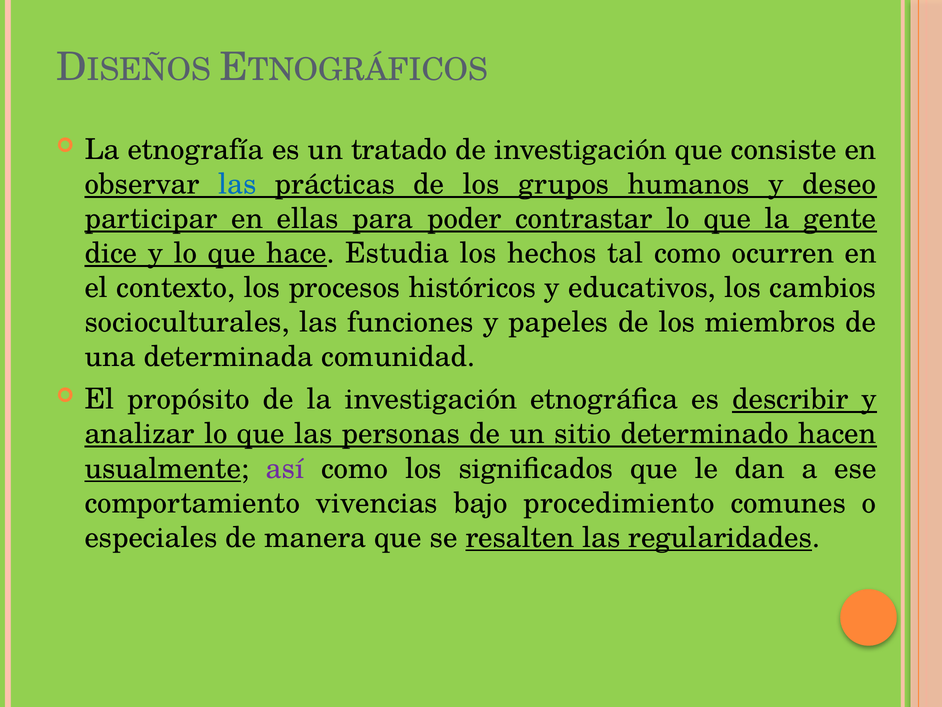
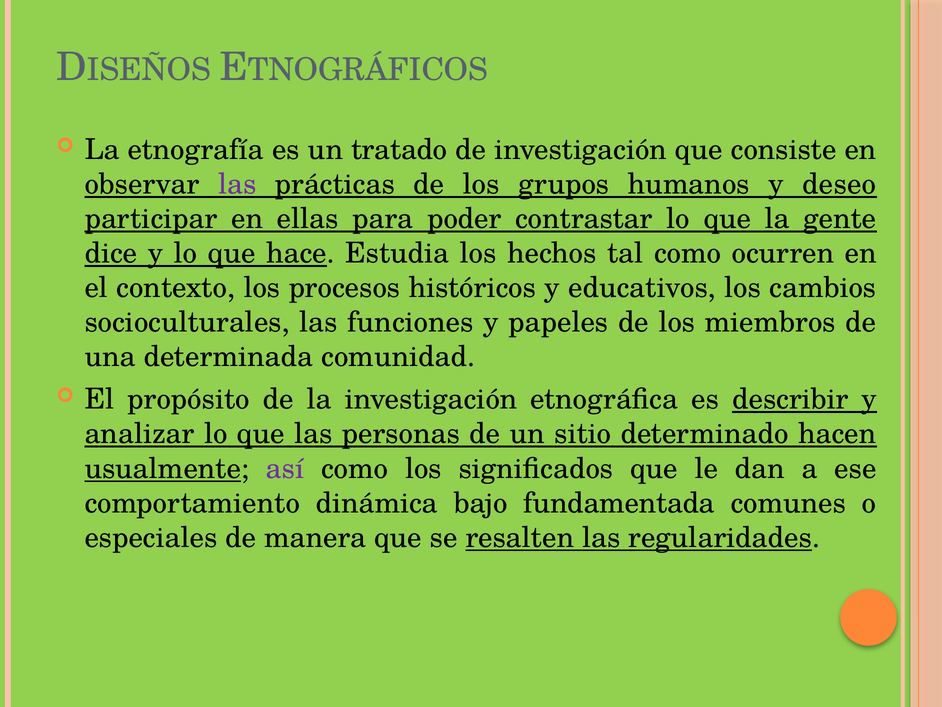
las colour: blue -> purple (237, 184)
vivencias: vivencias -> dinámica (377, 503)
procedimiento: procedimiento -> fundamentada (619, 503)
